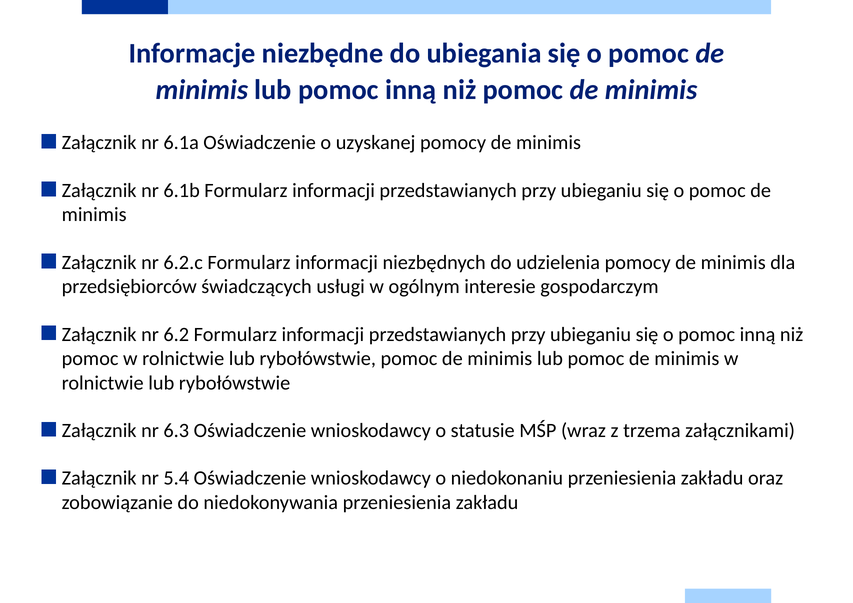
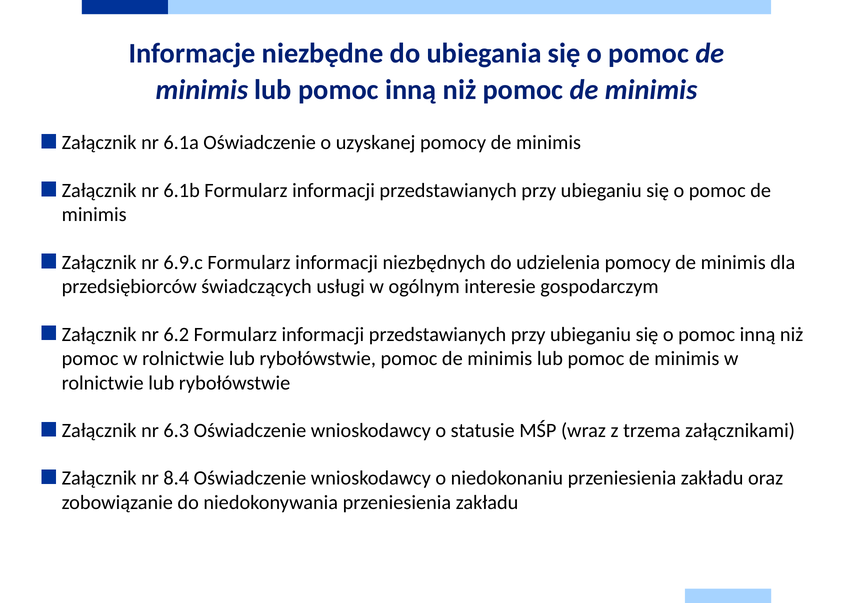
6.2.c: 6.2.c -> 6.9.c (183, 262)
5.4: 5.4 -> 8.4 (176, 478)
